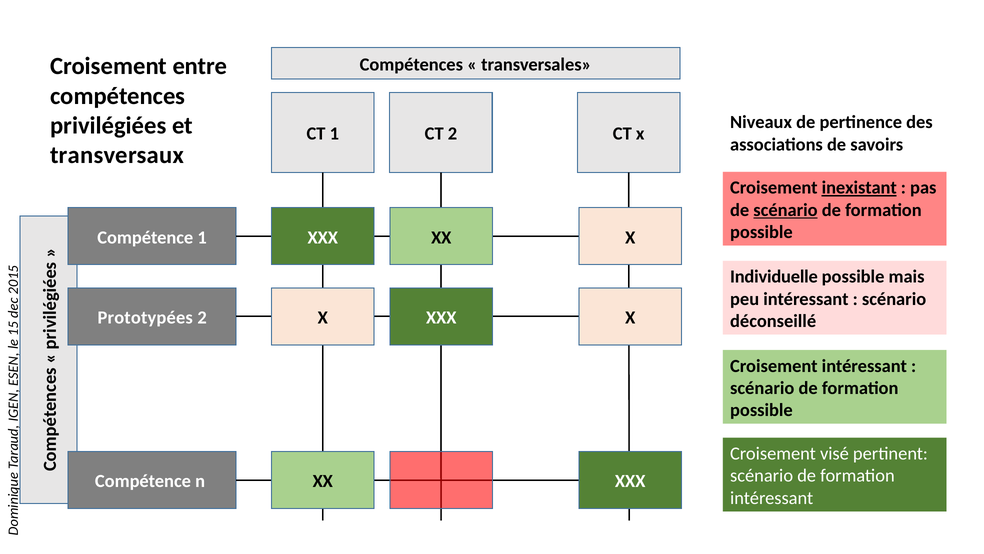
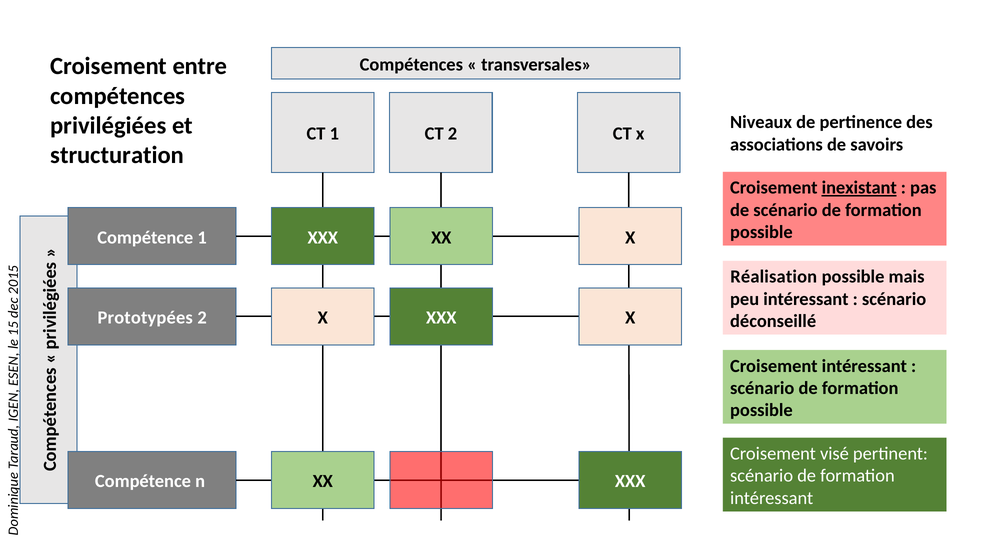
transversaux: transversaux -> structuration (117, 155)
scénario underline: present -> none (785, 210)
Individuelle: Individuelle -> Réalisation (774, 277)
